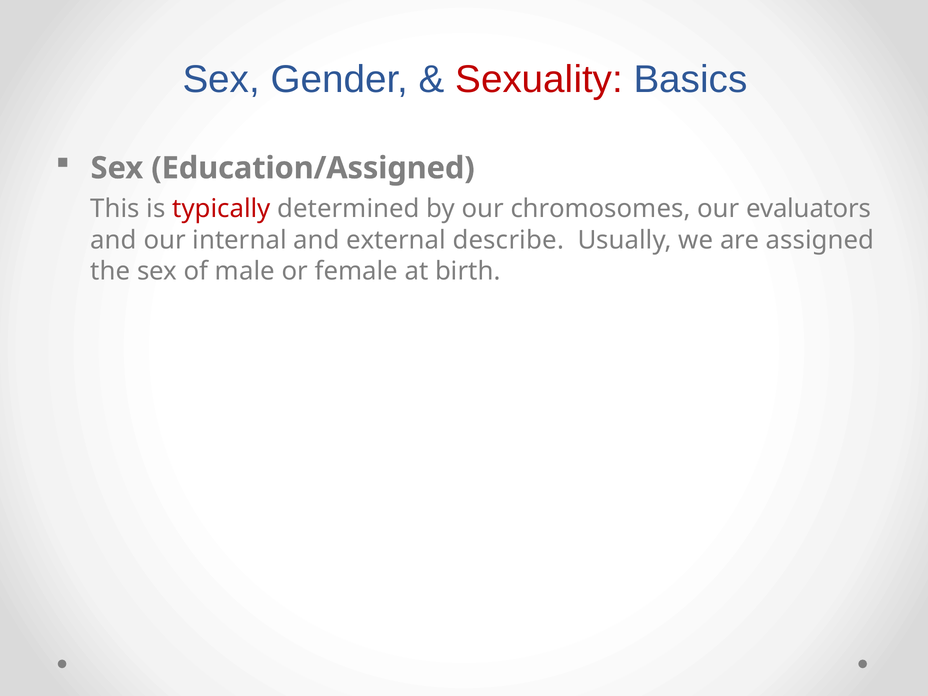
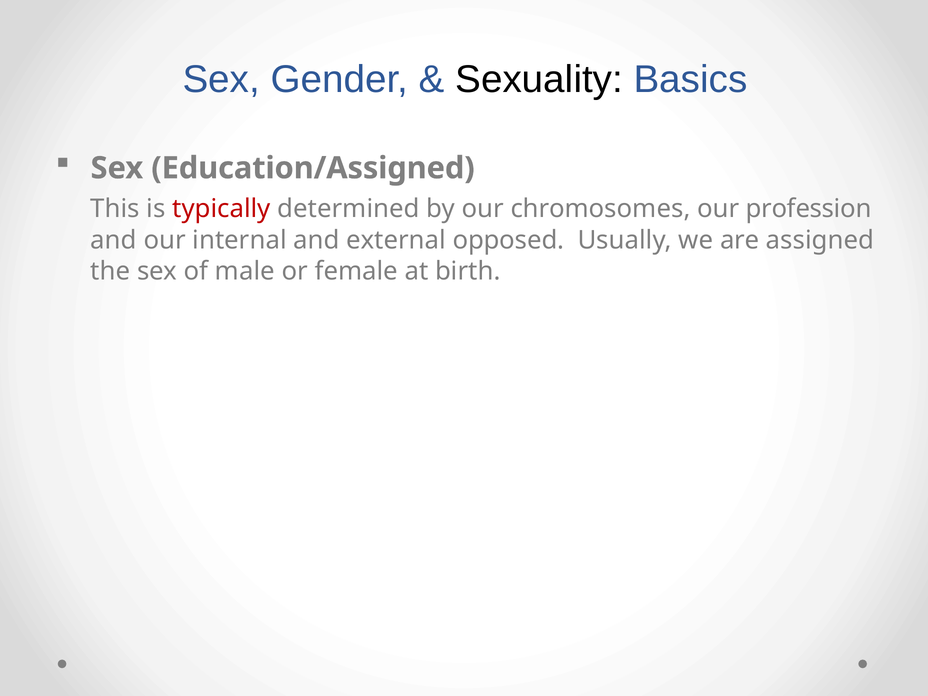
Sexuality colour: red -> black (539, 80)
evaluators: evaluators -> profession (809, 209)
describe: describe -> opposed (508, 240)
